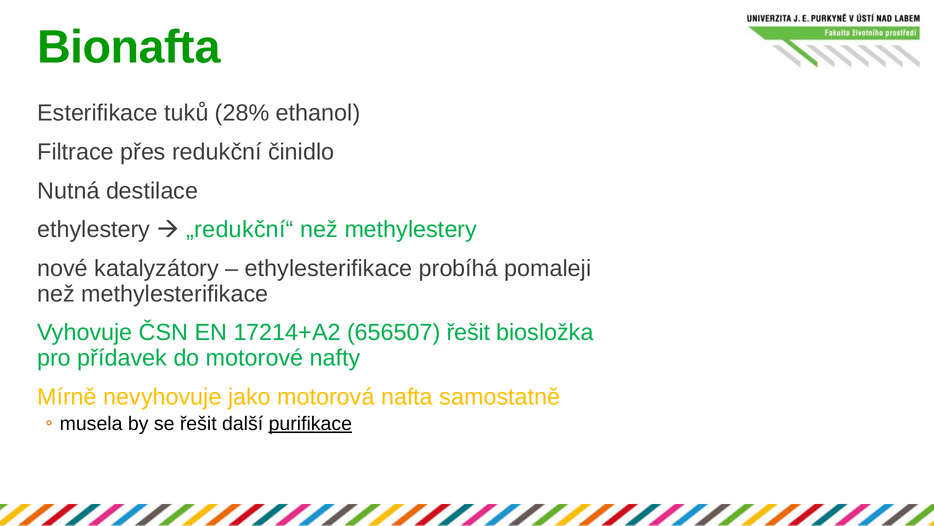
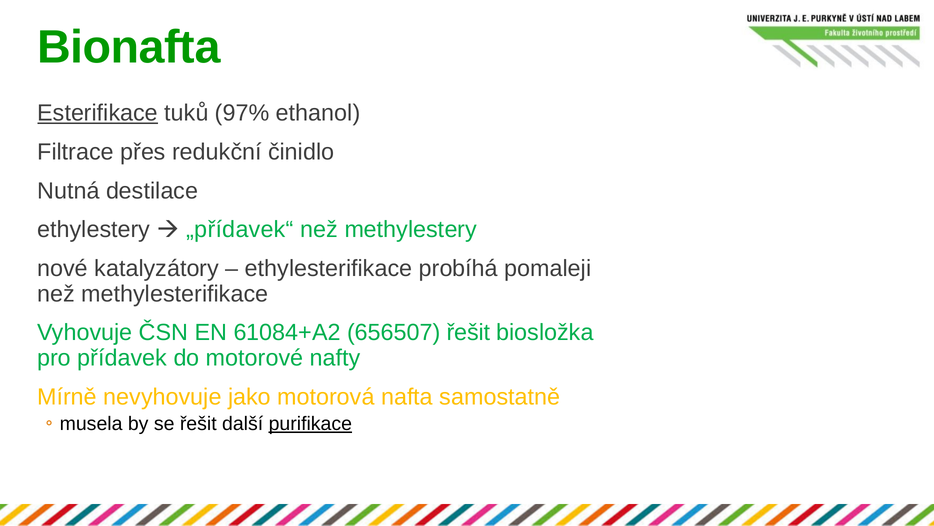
Esterifikace underline: none -> present (98, 113)
28%: 28% -> 97% (242, 113)
„redukční“: „redukční“ -> „přídavek“ (240, 229)
17214+A2: 17214+A2 -> 61084+A2 (287, 332)
